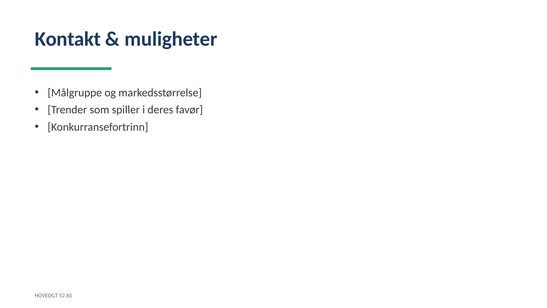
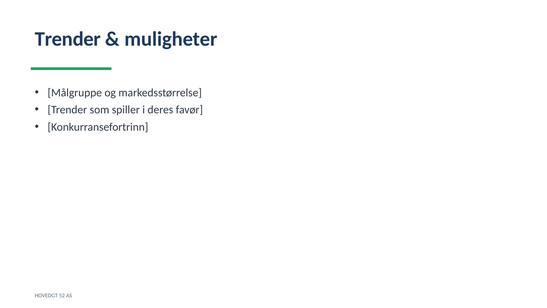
Kontakt: Kontakt -> Trender (68, 39)
